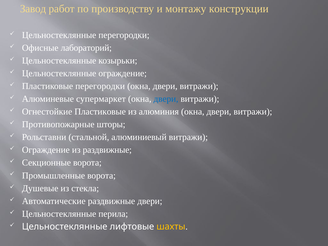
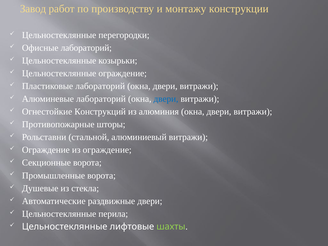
Пластиковые перегородки: перегородки -> лабораторий (100, 86)
Алюминевые супермаркет: супермаркет -> лабораторий (101, 99)
Огнестойкие Пластиковые: Пластиковые -> Конструкций (100, 112)
из раздвижные: раздвижные -> ограждение (107, 150)
шахты colour: yellow -> light green (171, 227)
